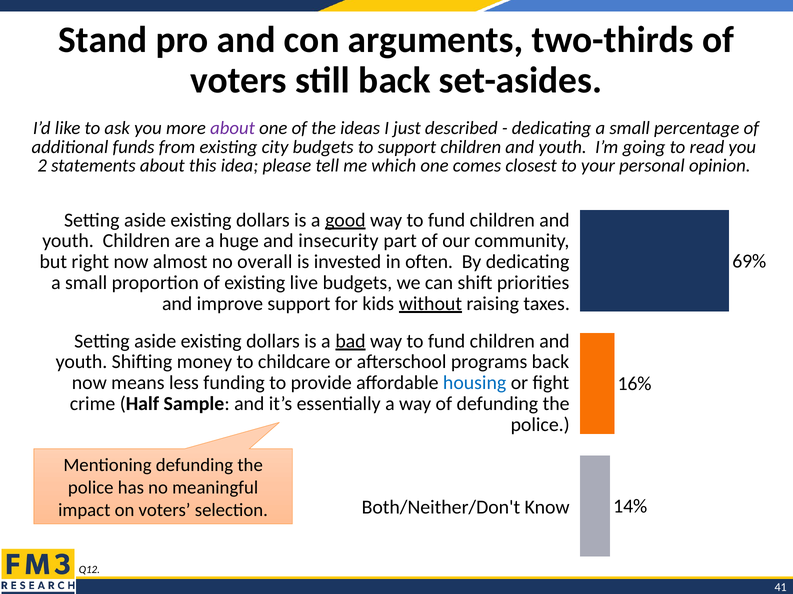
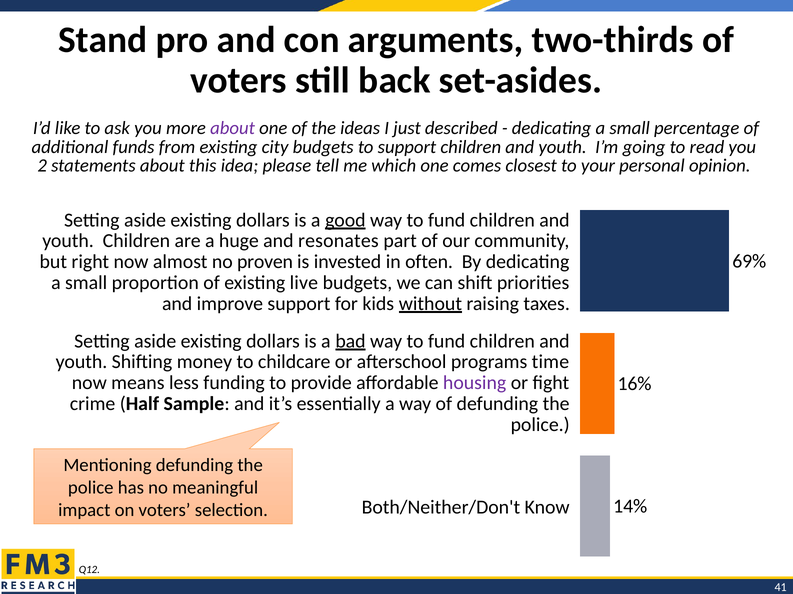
insecurity: insecurity -> resonates (338, 241)
overall: overall -> proven (265, 262)
programs back: back -> time (550, 362)
housing colour: blue -> purple (475, 383)
